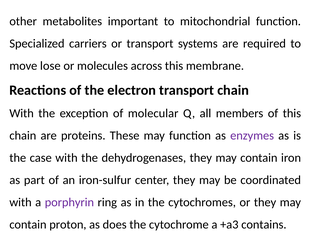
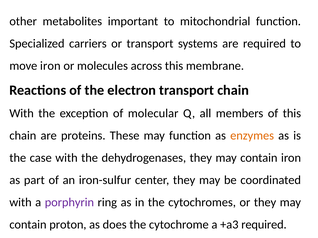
move lose: lose -> iron (50, 66)
enzymes colour: purple -> orange (252, 136)
+a3 contains: contains -> required (264, 225)
